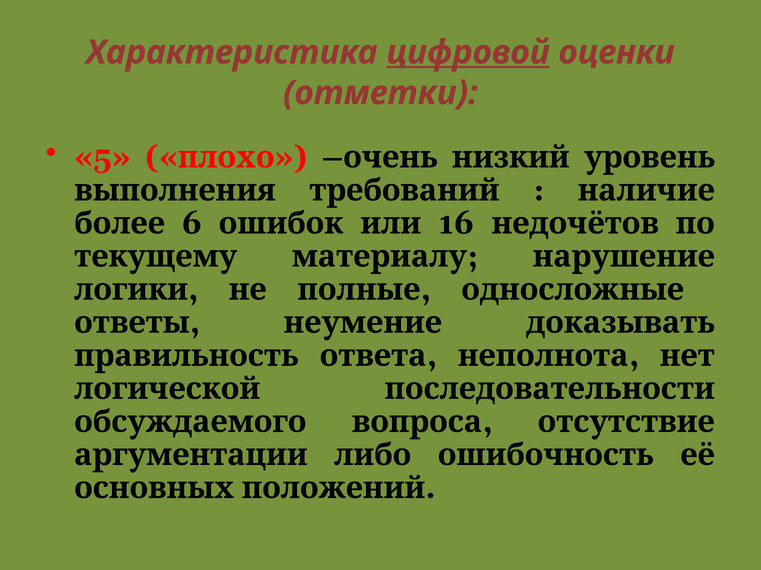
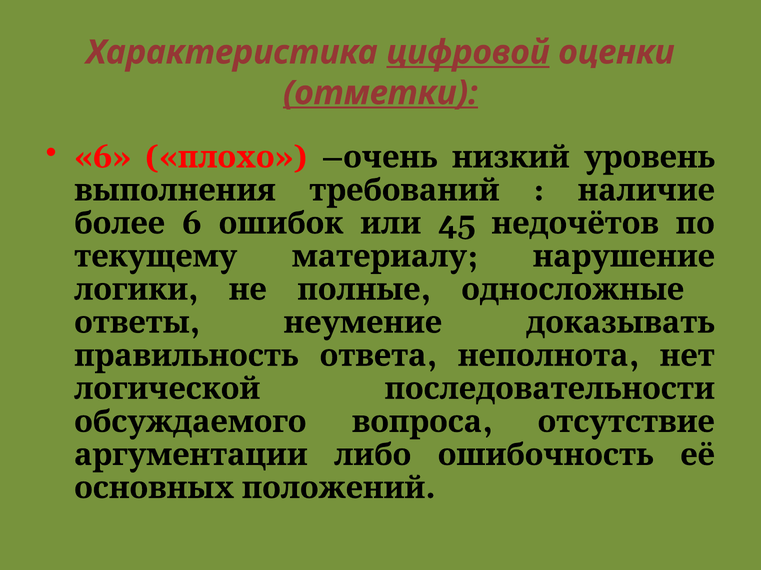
отметки underline: none -> present (380, 93)
5: 5 -> 6 (103, 158)
16: 16 -> 45 (457, 224)
